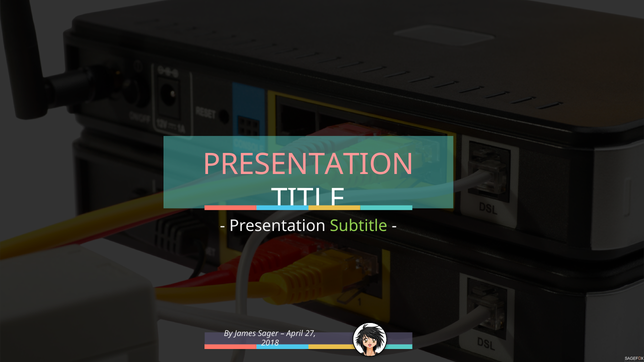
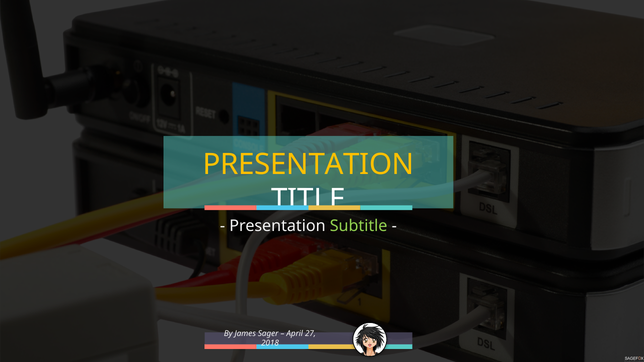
PRESENTATION colour: pink -> yellow (308, 164)
